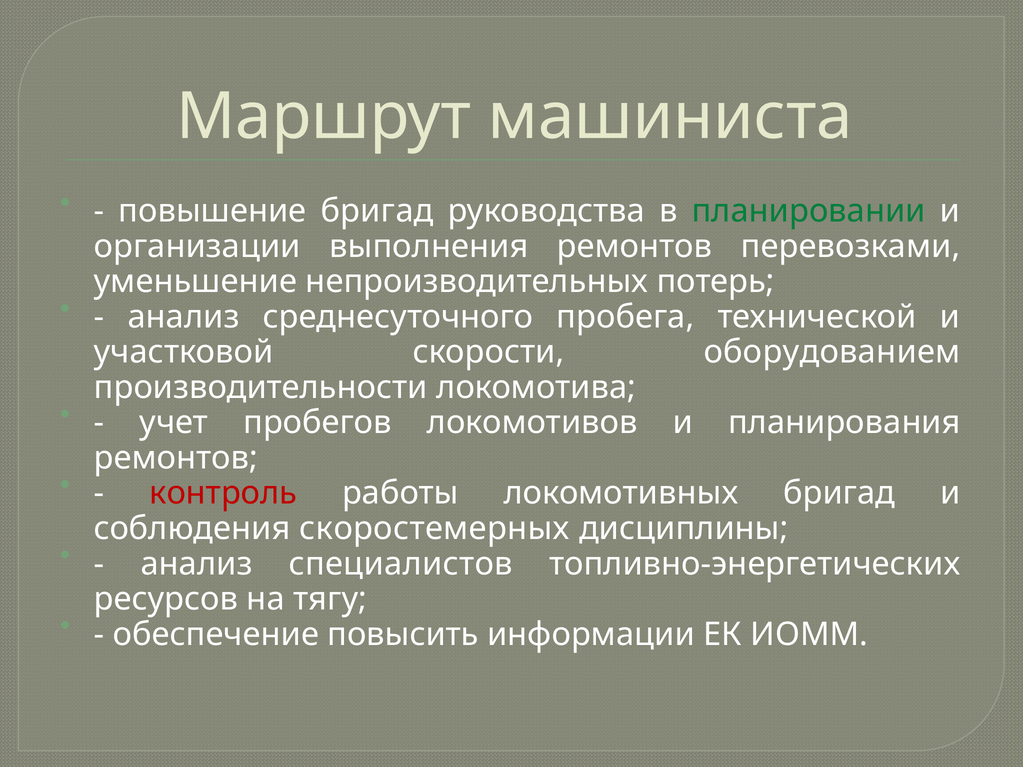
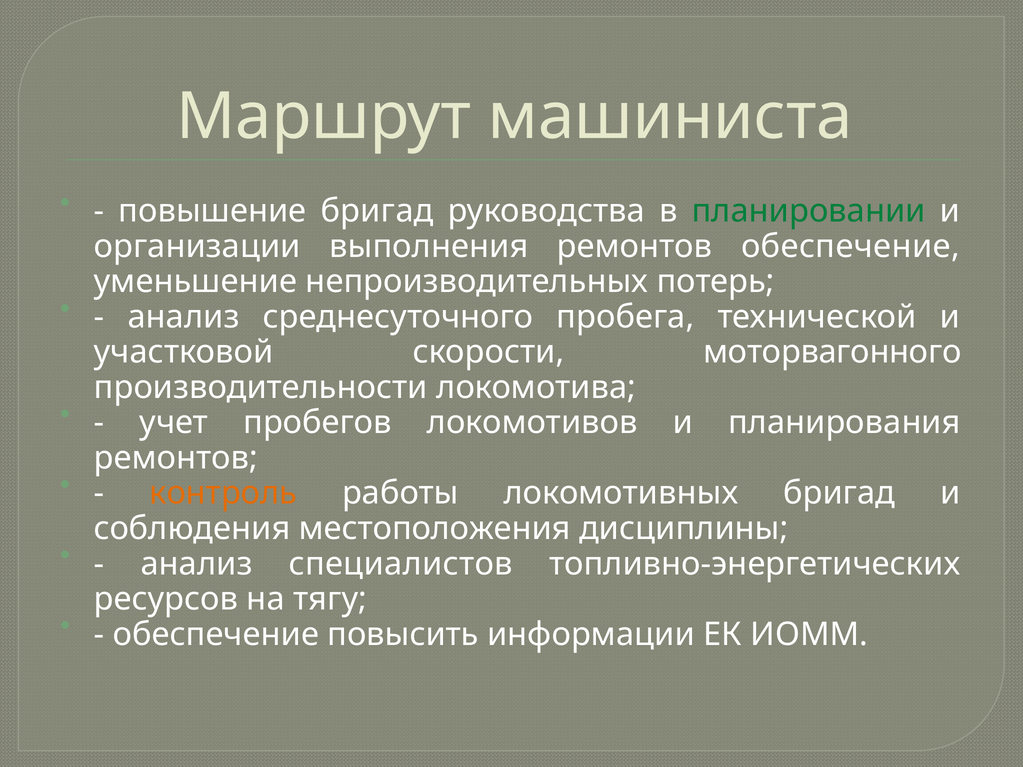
ремонтов перевозками: перевозками -> обеспечение (851, 246)
оборудованием: оборудованием -> моторвагонного (832, 352)
контроль colour: red -> orange (223, 493)
скоростемерных: скоростемерных -> местоположения (435, 529)
